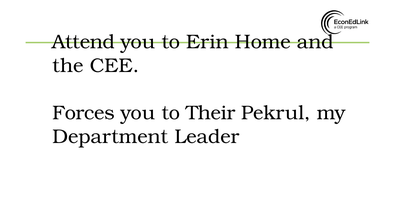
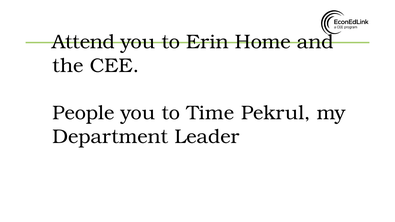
Forces: Forces -> People (83, 113)
Their: Their -> Time (210, 113)
